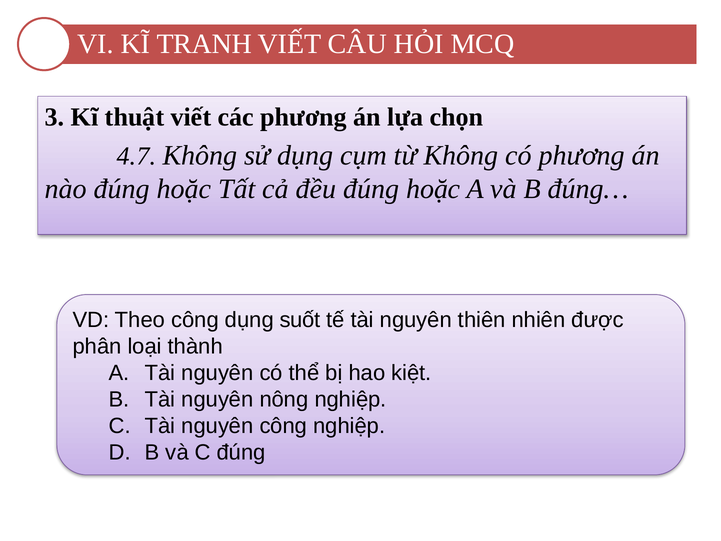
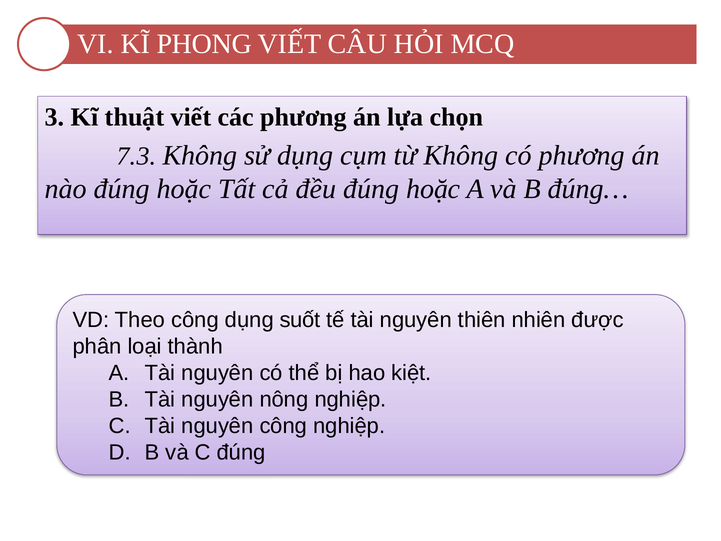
TRANH: TRANH -> PHONG (204, 44)
4.7: 4.7 -> 7.3 (137, 156)
